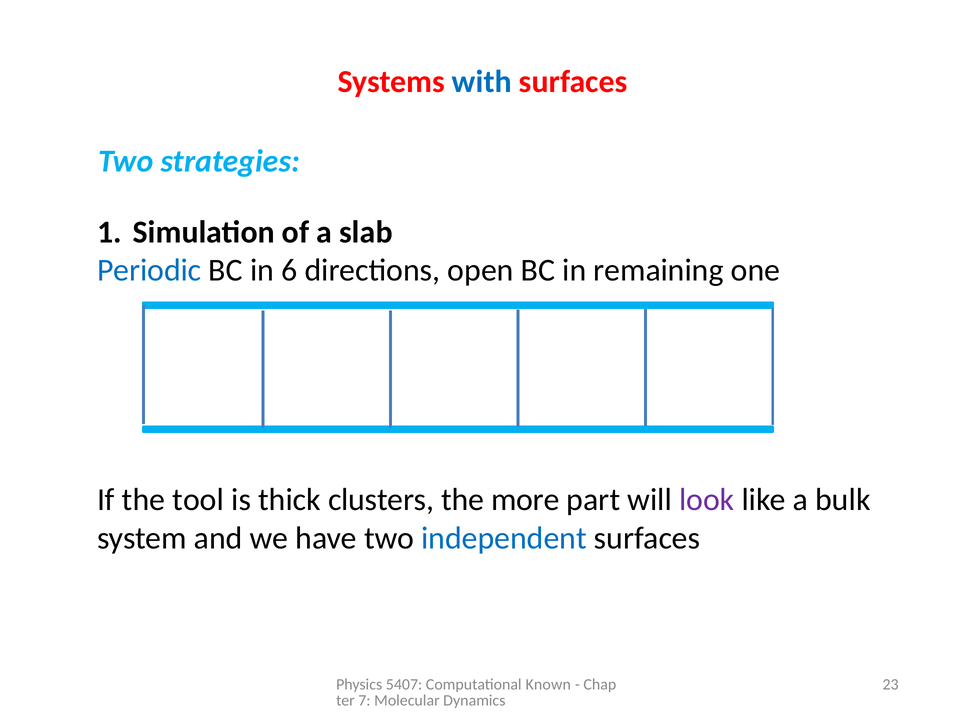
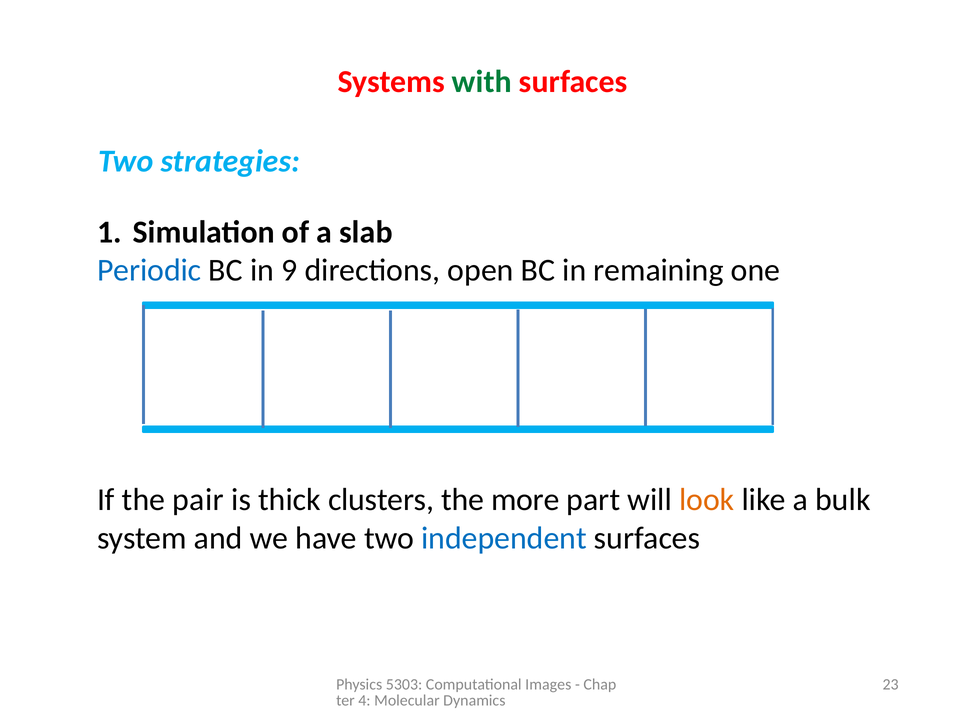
with colour: blue -> green (482, 82)
6: 6 -> 9 (289, 270)
tool: tool -> pair (198, 500)
look colour: purple -> orange (707, 500)
5407: 5407 -> 5303 (404, 685)
Known: Known -> Images (548, 685)
7: 7 -> 4 (364, 700)
